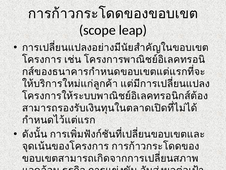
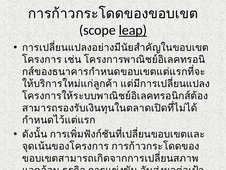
leap underline: none -> present (133, 30)
